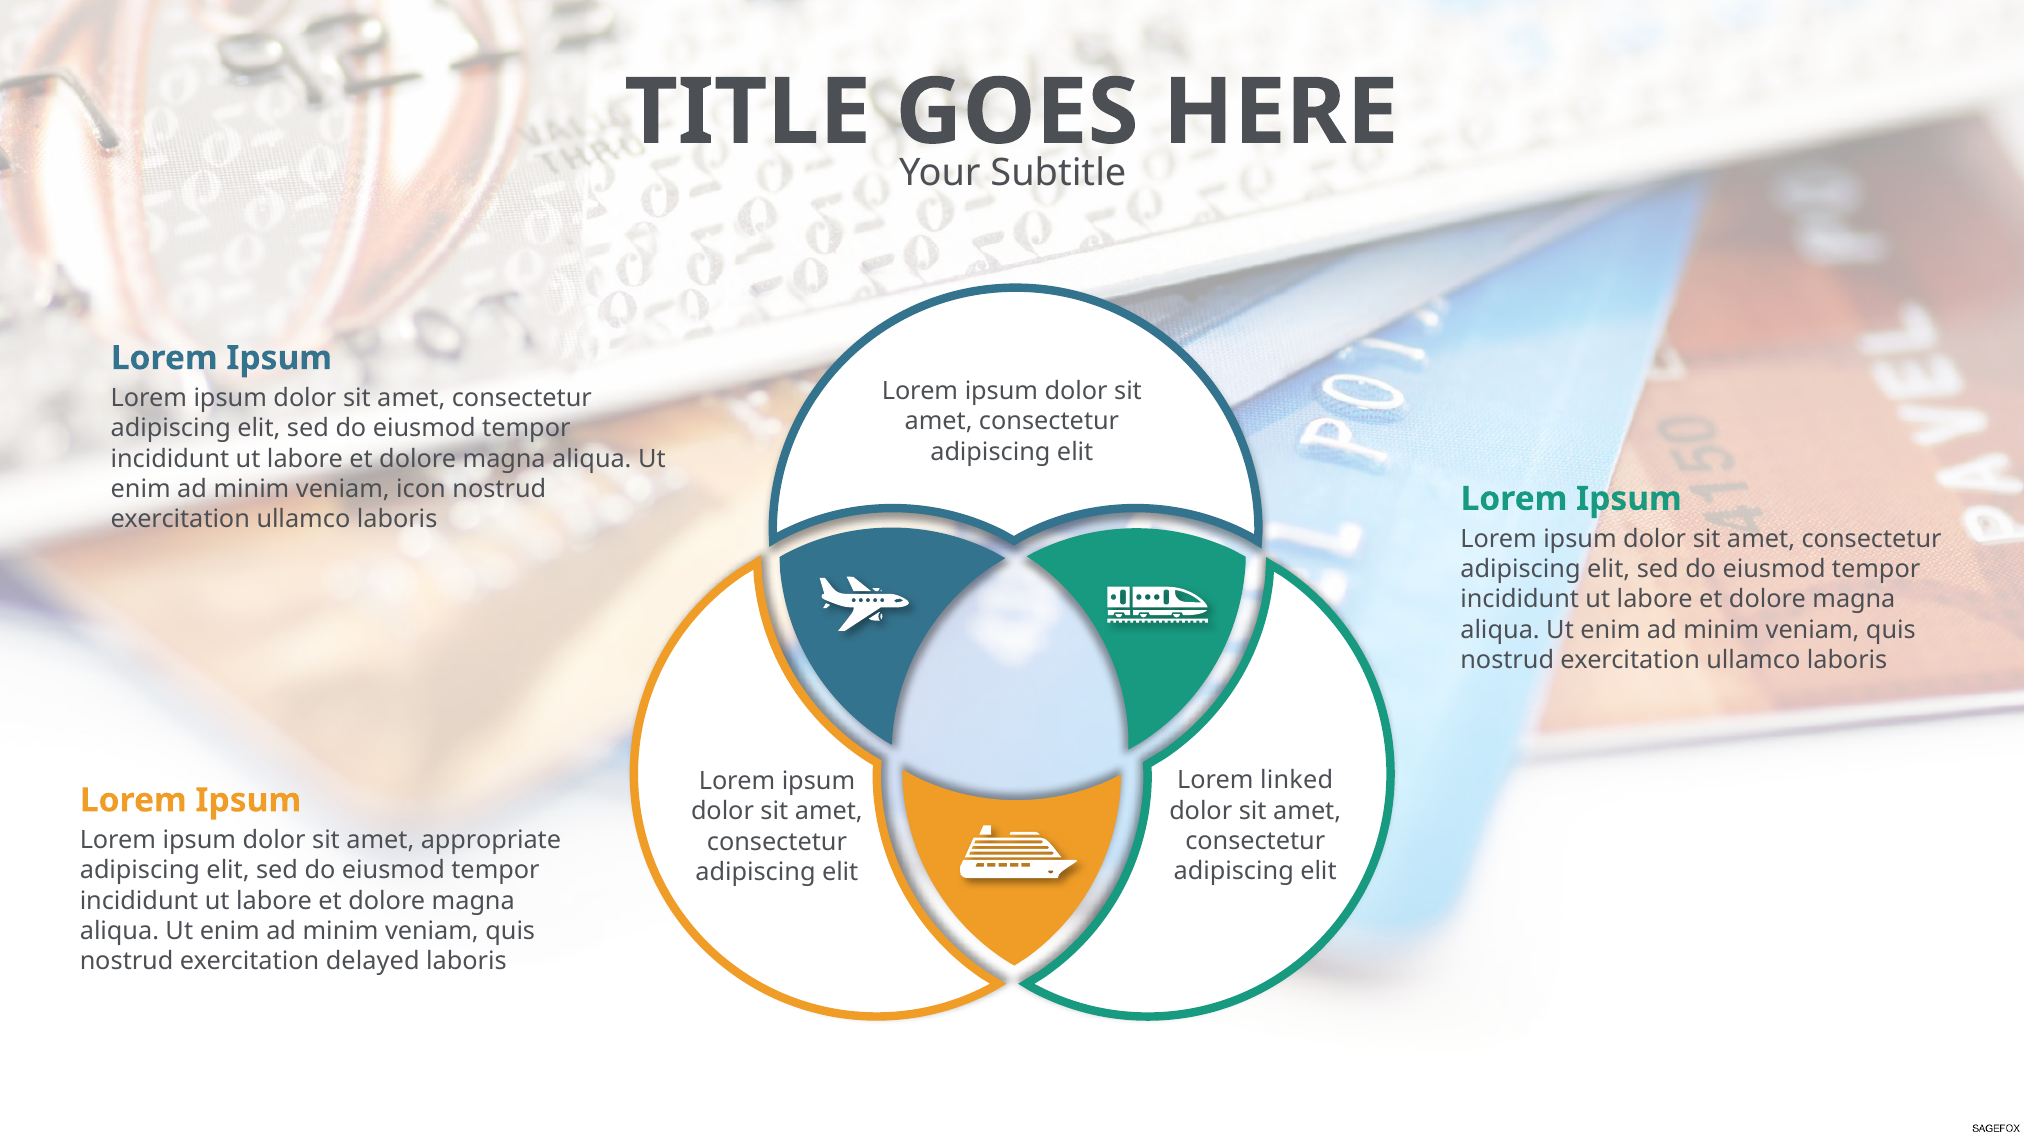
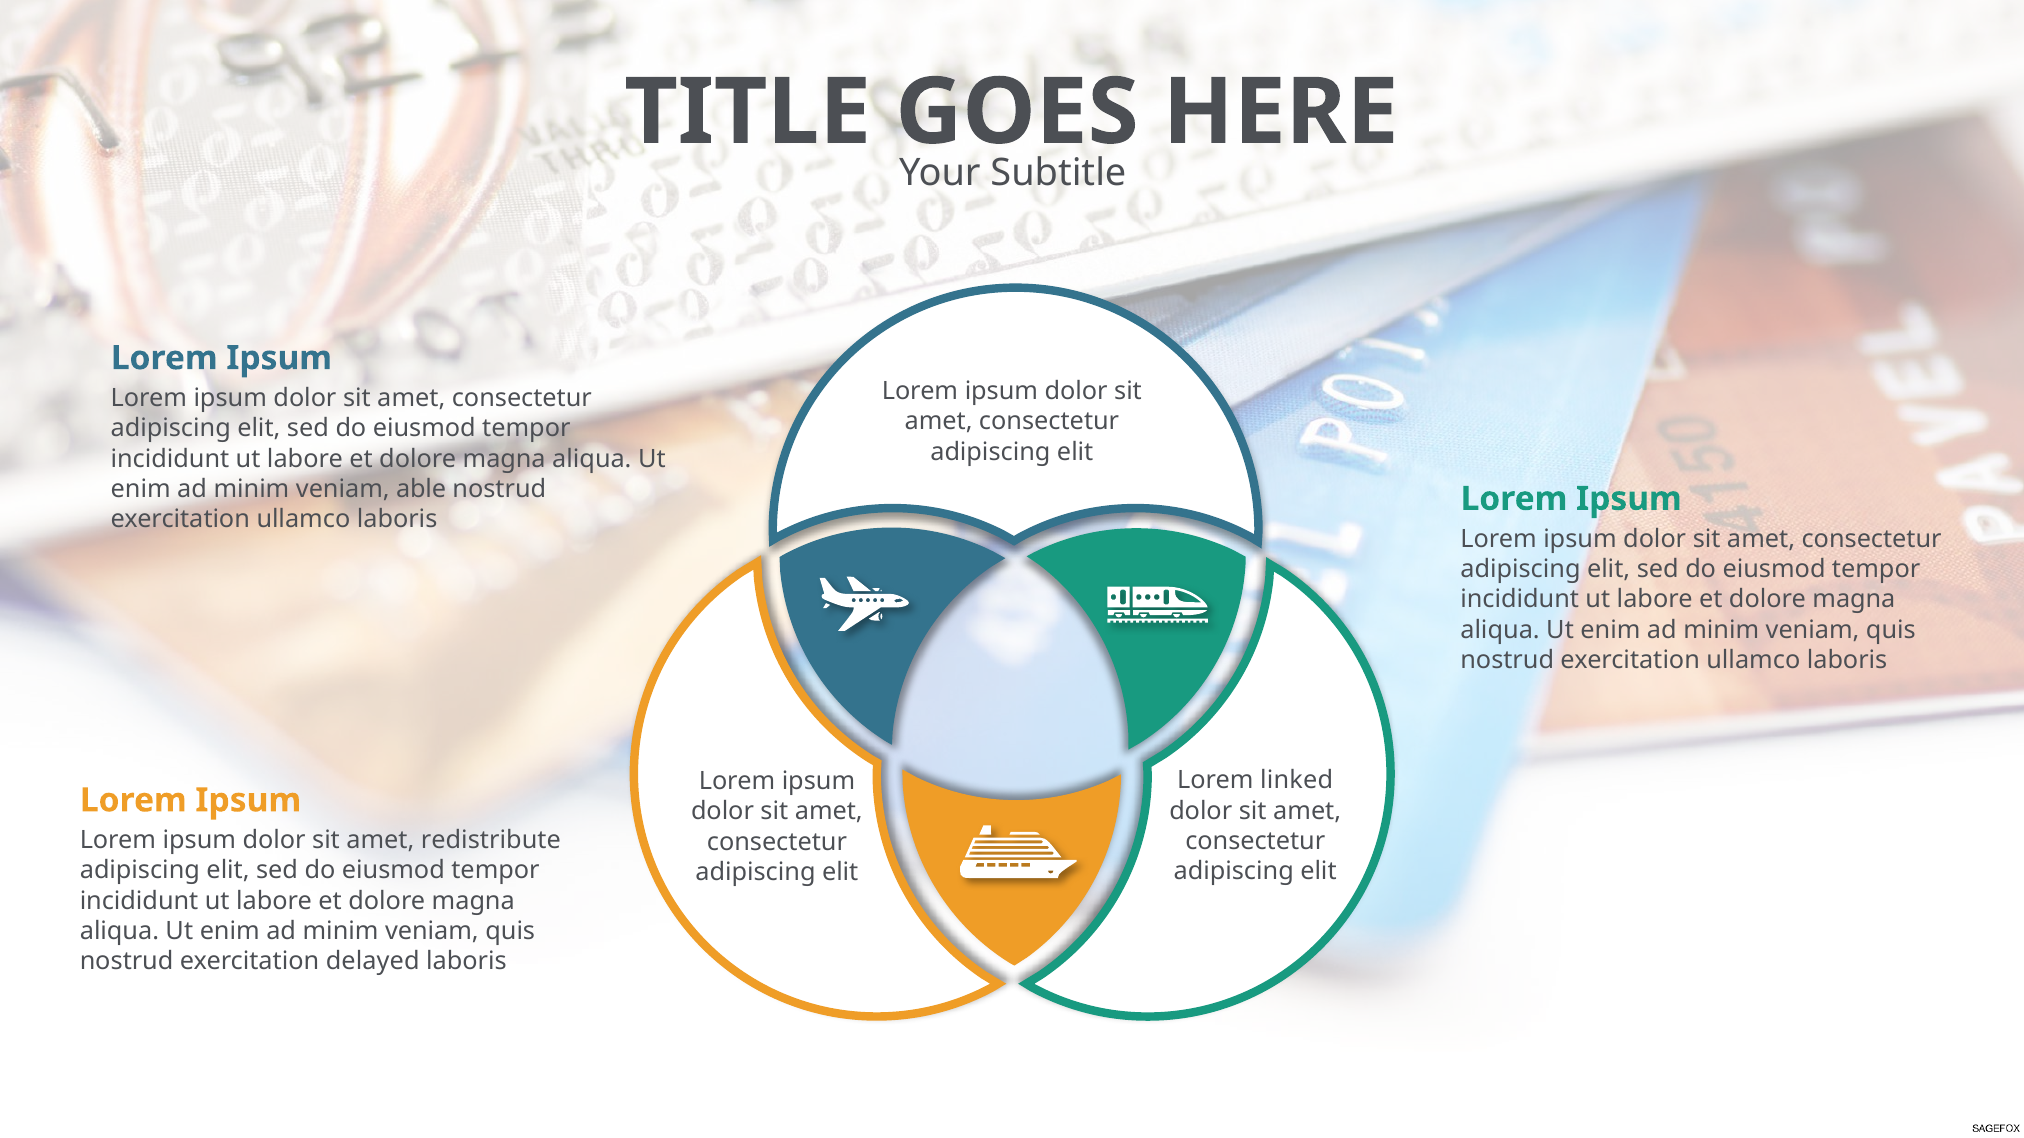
icon: icon -> able (421, 489)
appropriate: appropriate -> redistribute (491, 841)
